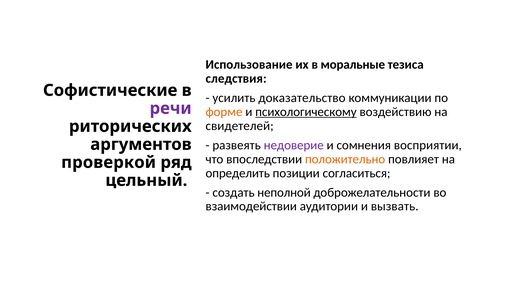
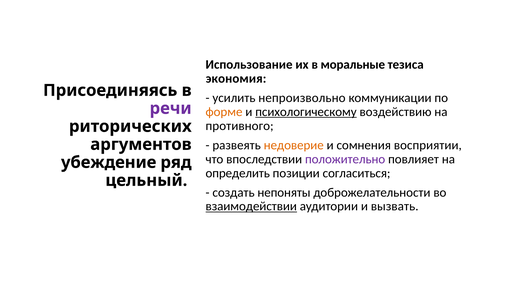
следствия: следствия -> экономия (236, 79)
Софистические: Софистические -> Присоединяясь (110, 90)
доказательство: доказательство -> непроизвольно (302, 98)
свидетелей: свидетелей -> противного (240, 126)
недоверие colour: purple -> orange (294, 145)
положительно colour: orange -> purple (345, 159)
проверкой: проверкой -> убеждение (109, 163)
неполной: неполной -> непоняты (284, 193)
взаимодействии underline: none -> present (251, 207)
